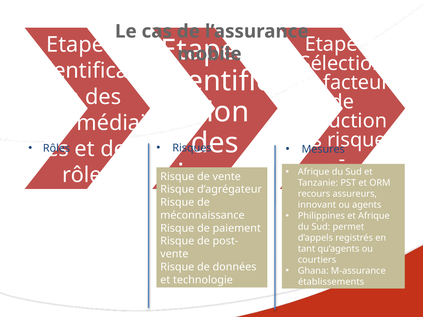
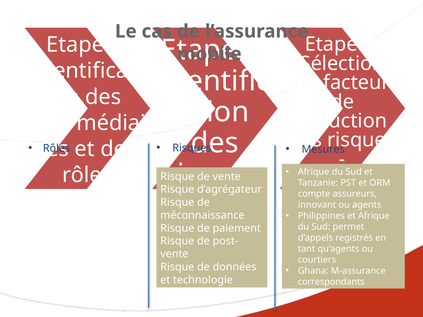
recours: recours -> compte (314, 194)
établissements: établissements -> correspondants (331, 282)
